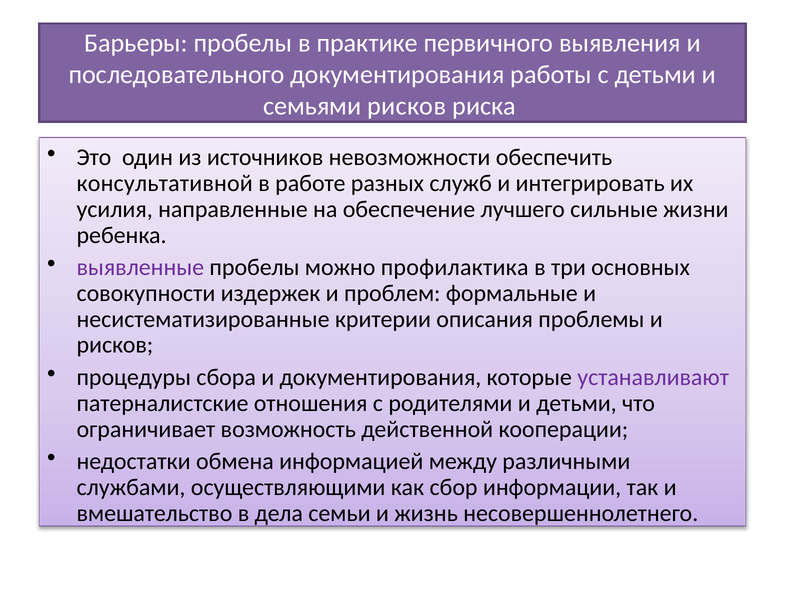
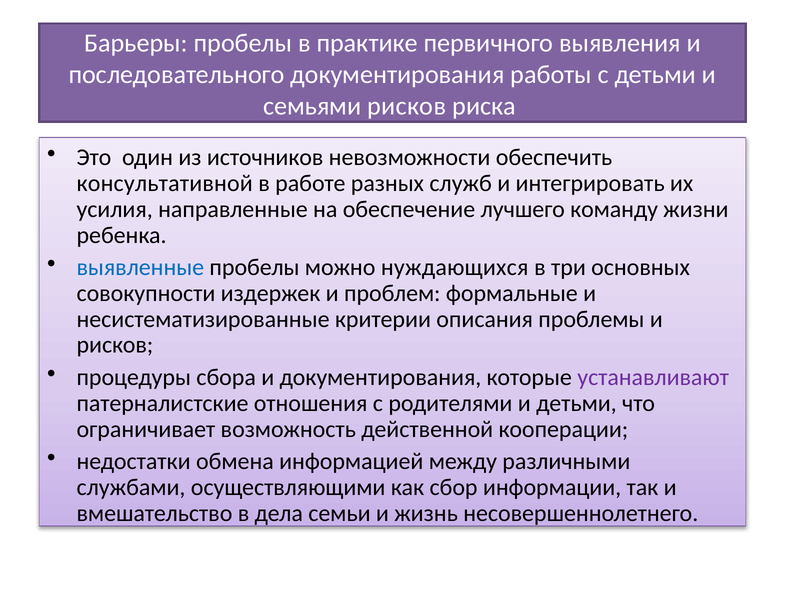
сильные: сильные -> команду (614, 209)
выявленные colour: purple -> blue (140, 267)
профилактика: профилактика -> нуждающихся (455, 267)
